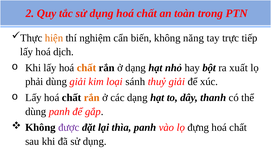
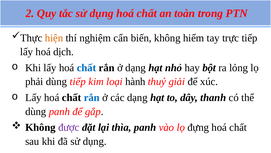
năng: năng -> hiểm (194, 38)
chất colour: orange -> blue (87, 67)
xuất: xuất -> lỏng (239, 67)
dùng giải: giải -> tiếp (78, 81)
sánh: sánh -> hành (135, 81)
rắn colour: orange -> blue (92, 97)
